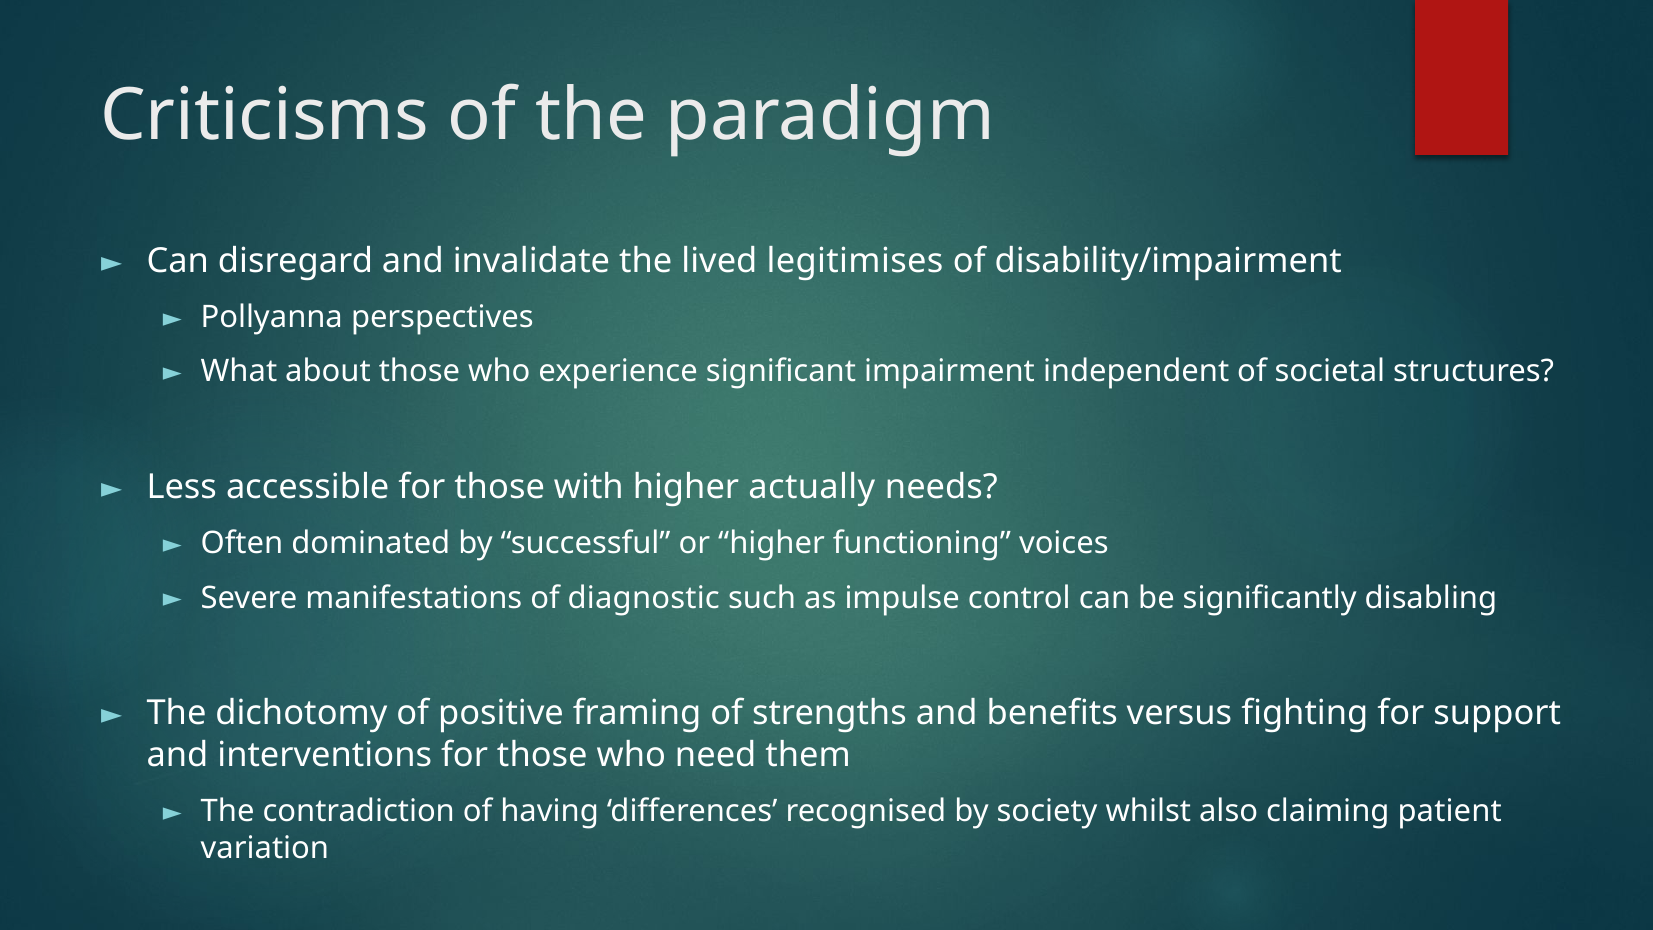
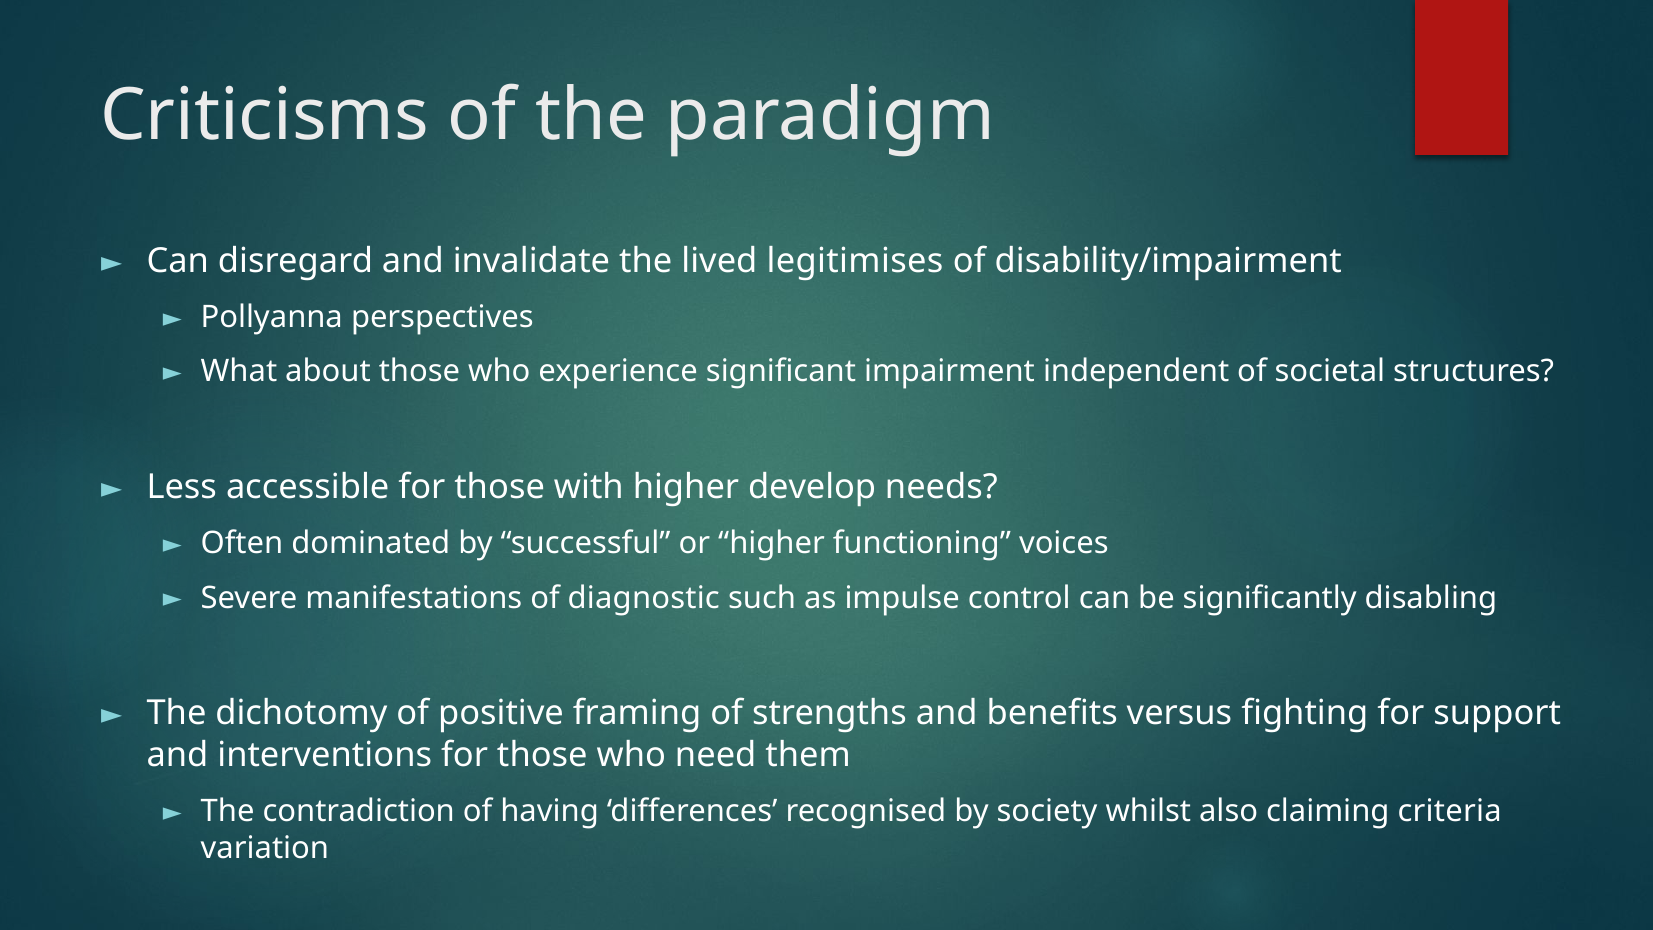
actually: actually -> develop (812, 487)
patient: patient -> criteria (1450, 811)
